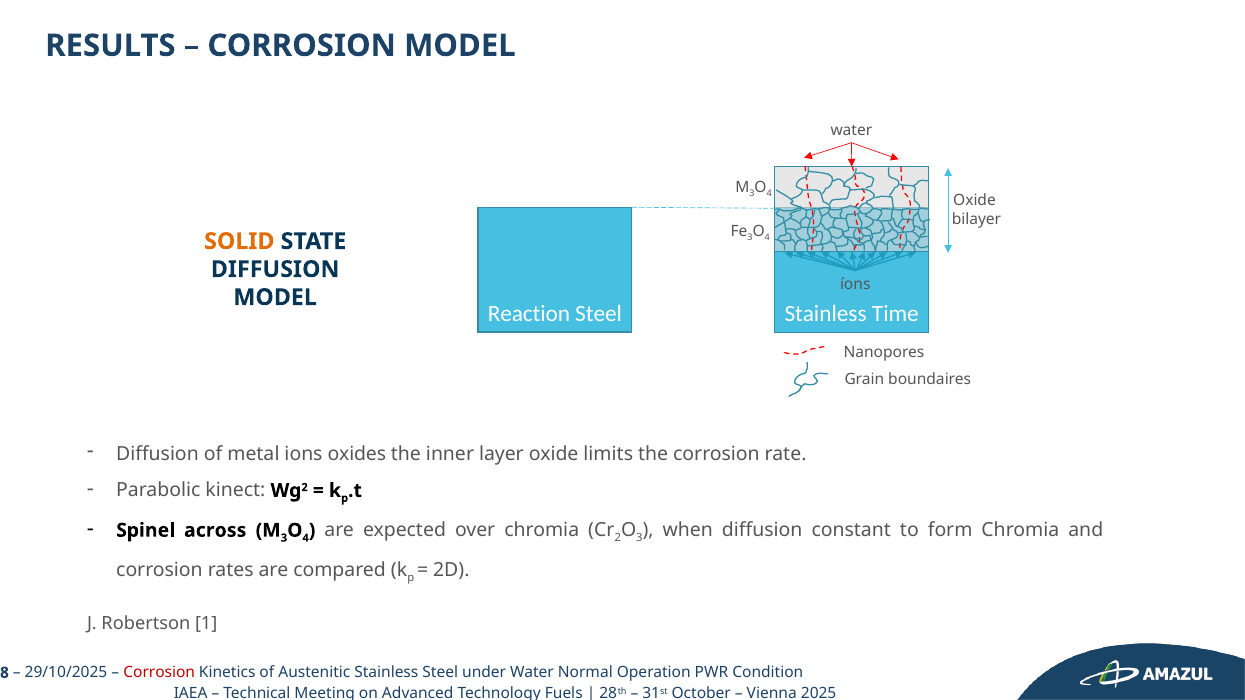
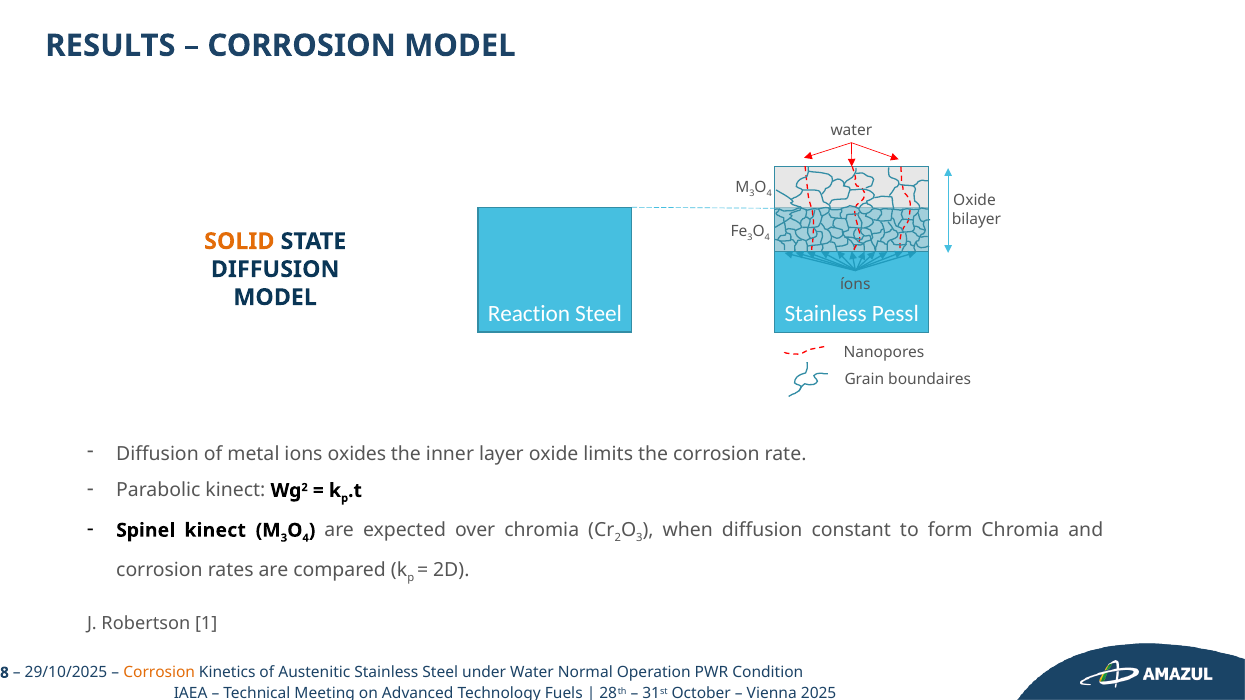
Time: Time -> Pessl (895, 314)
Spinel across: across -> kinect (215, 531)
Corrosion colour: red -> orange (159, 673)
